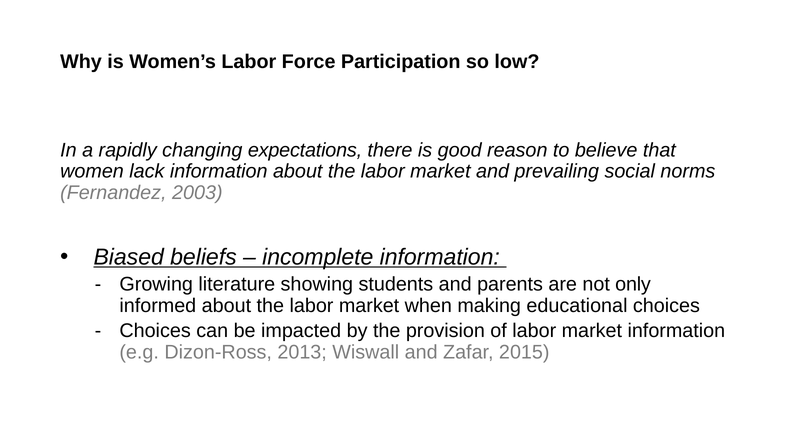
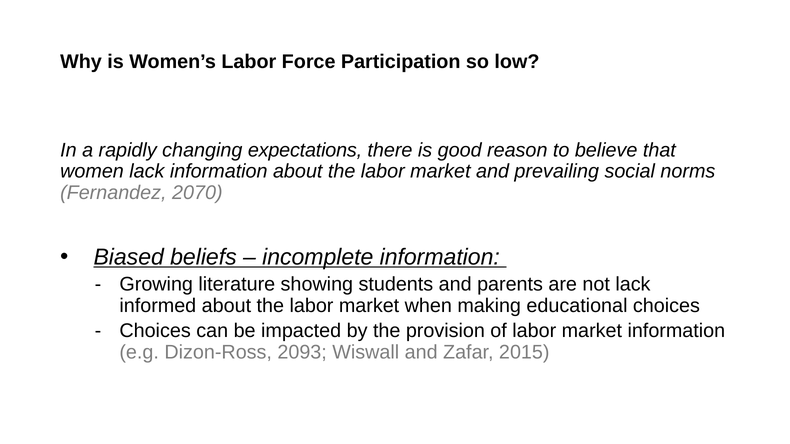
2003: 2003 -> 2070 (197, 193)
not only: only -> lack (633, 284)
2013: 2013 -> 2093 (302, 352)
